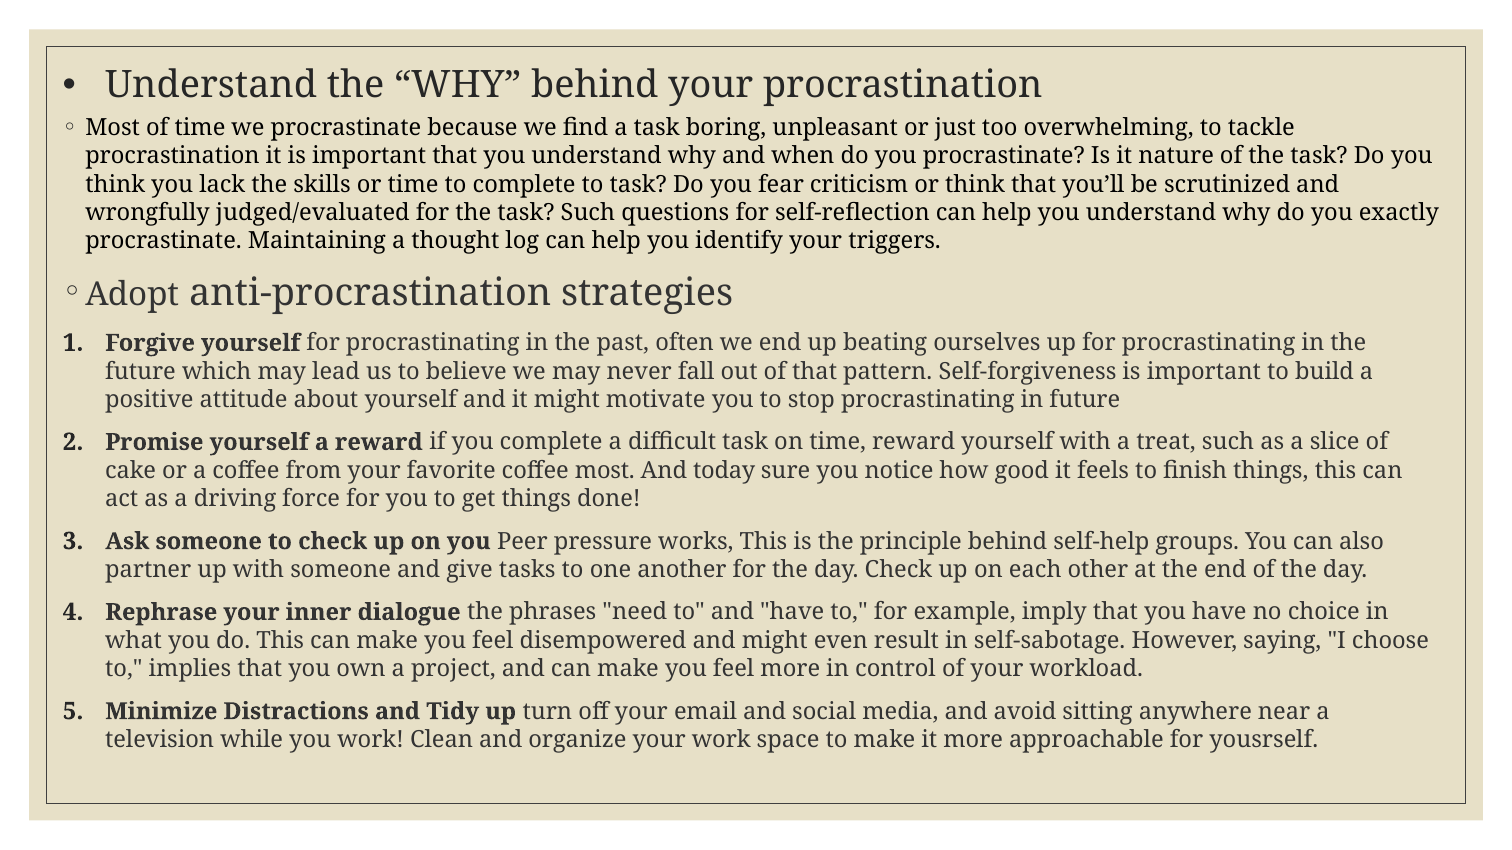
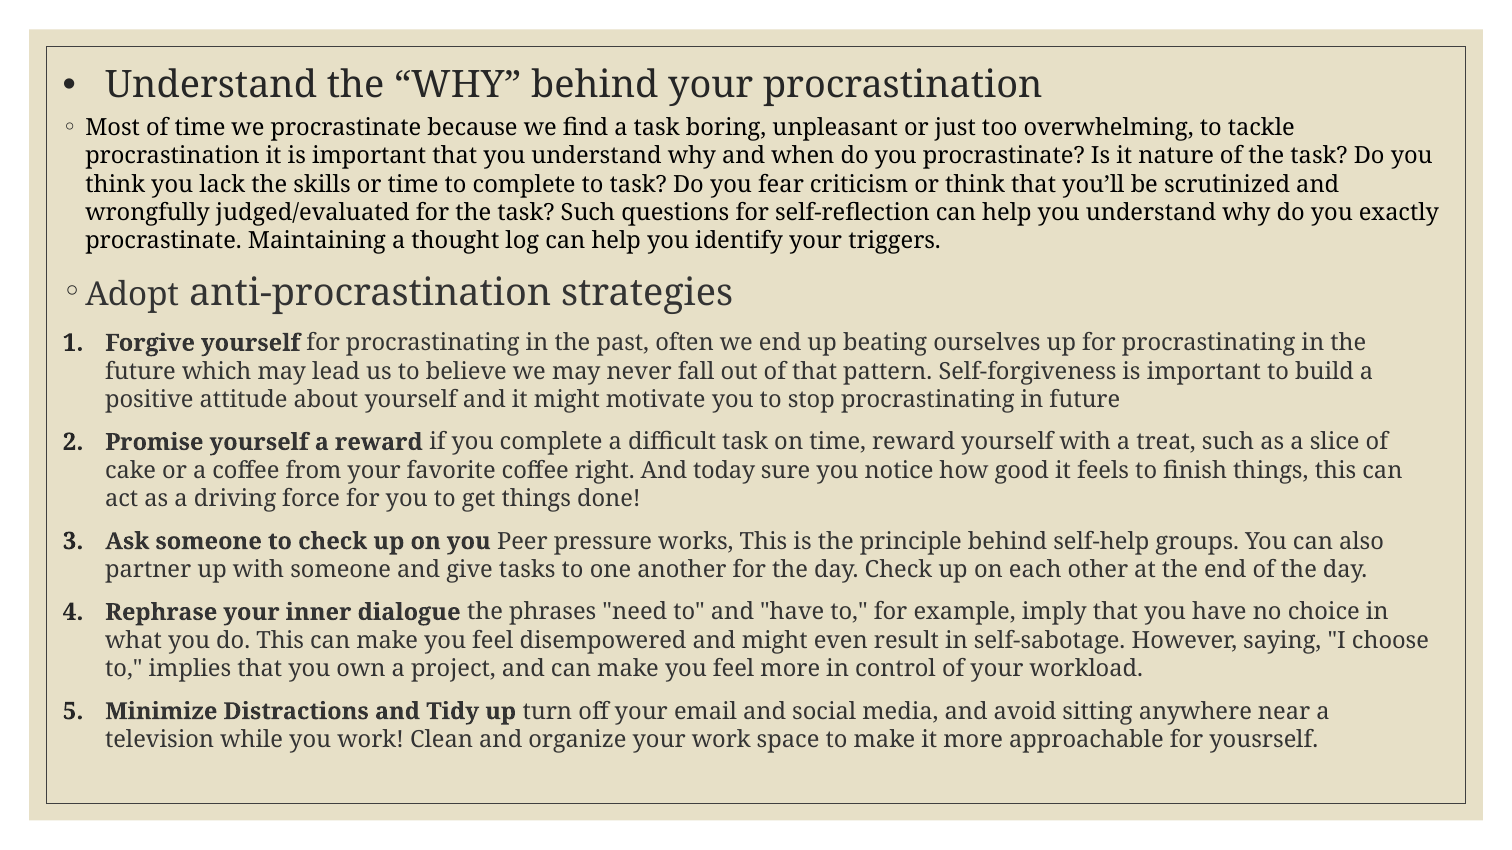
coffee most: most -> right (605, 471)
